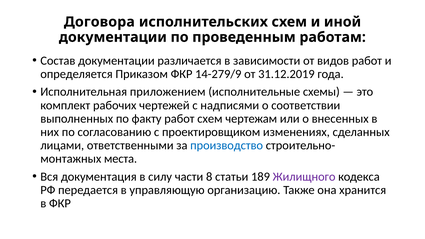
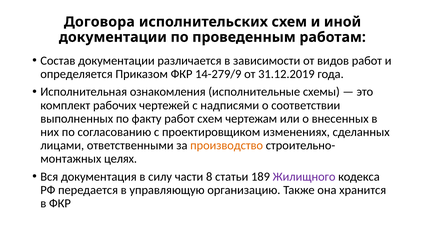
приложением: приложением -> ознакомления (168, 92)
производство colour: blue -> orange (227, 145)
места: места -> целях (121, 159)
